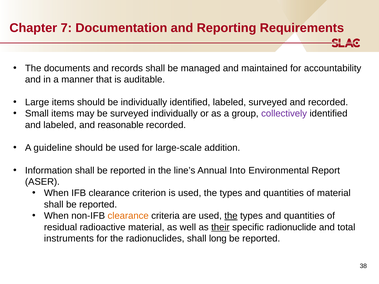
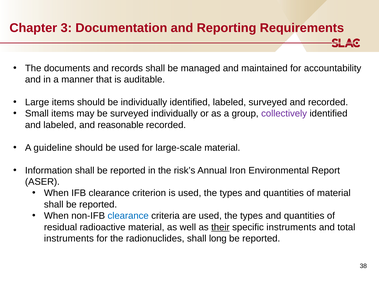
7: 7 -> 3 (66, 28)
large-scale addition: addition -> material (222, 148)
line’s: line’s -> risk’s (185, 171)
Into: Into -> Iron (238, 171)
clearance colour: orange -> blue (128, 216)
the underline: present -> none (231, 216)
specific radionuclide: radionuclide -> instruments (291, 227)
